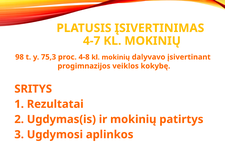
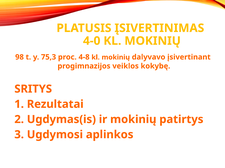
4-7: 4-7 -> 4-0 (92, 41)
